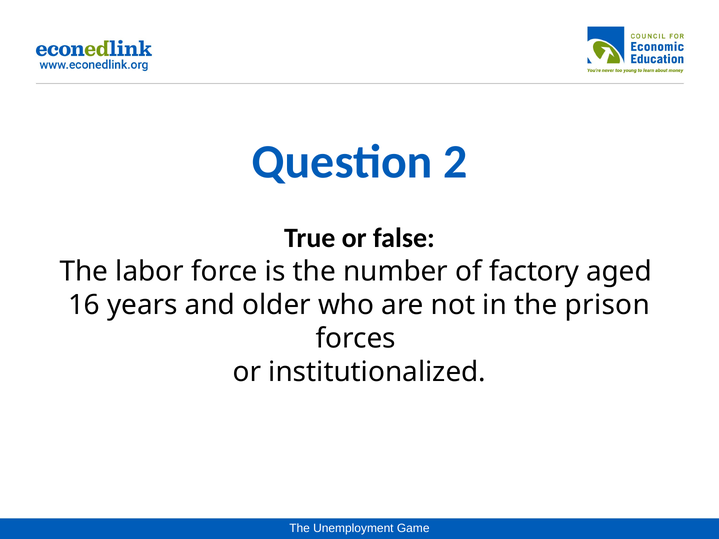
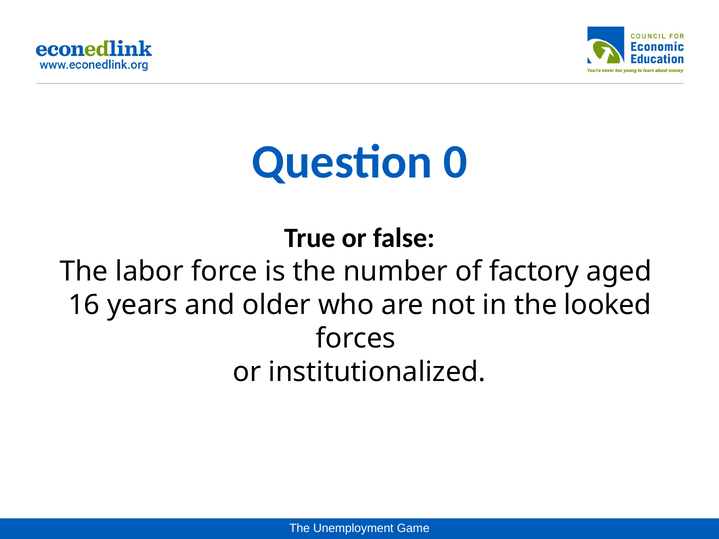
2: 2 -> 0 (455, 162)
prison: prison -> looked (608, 305)
